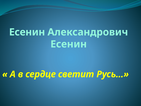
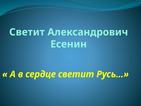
Есенин: Есенин -> Светит (27, 32)
